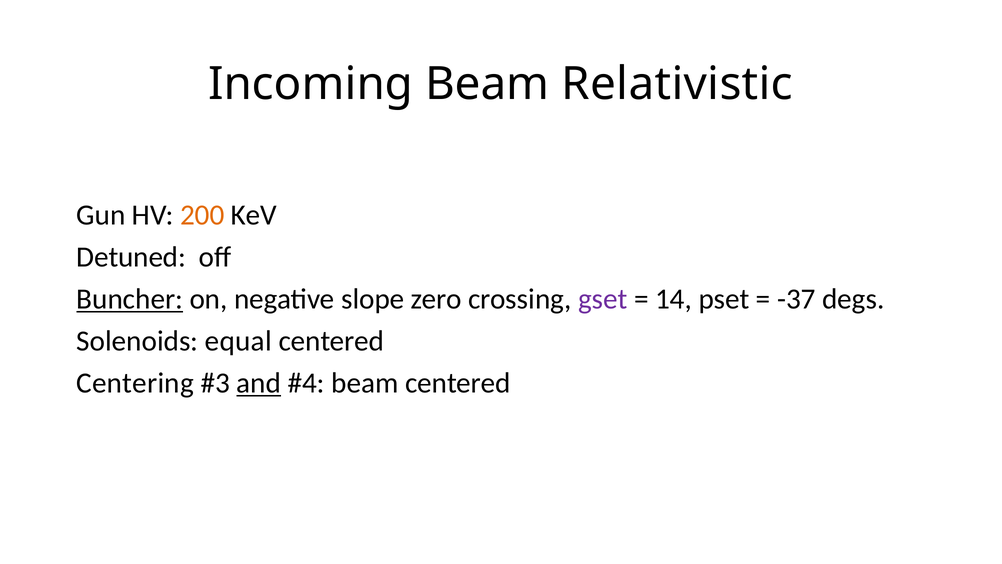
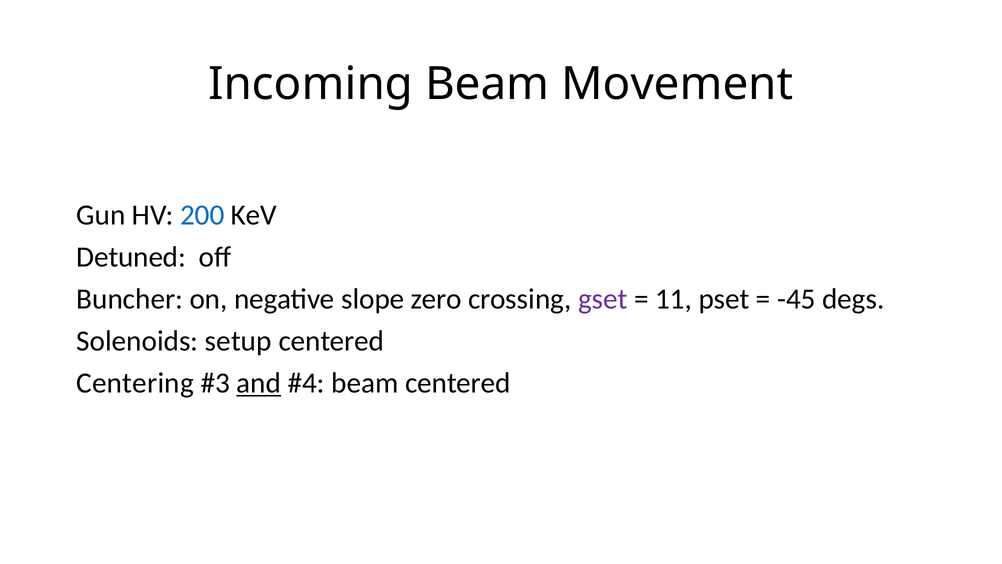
Relativistic: Relativistic -> Movement (677, 84)
200 colour: orange -> blue (202, 215)
Buncher underline: present -> none (130, 299)
14: 14 -> 11 (674, 299)
-37: -37 -> -45 (796, 299)
equal: equal -> setup (238, 341)
